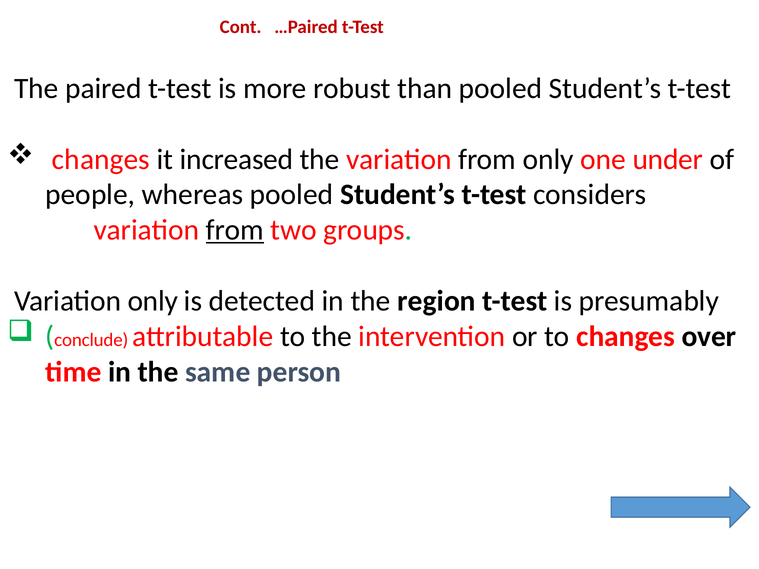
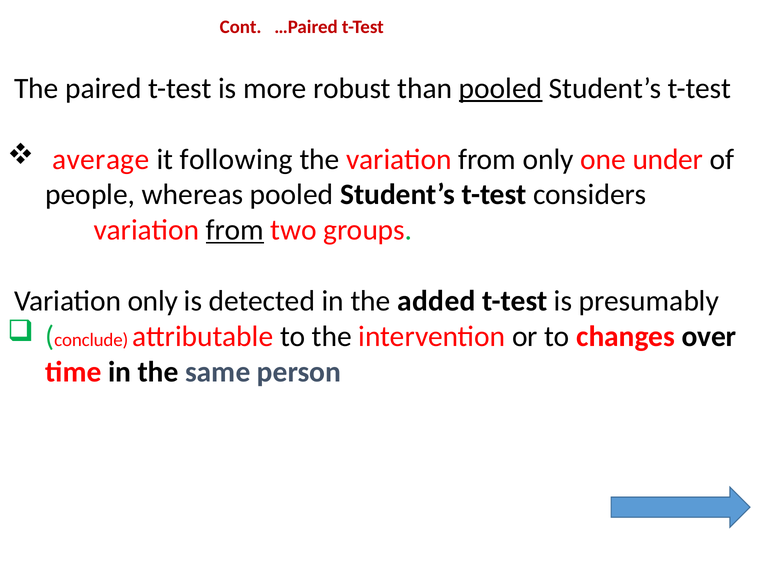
pooled underline: none -> present (501, 88)
changes: changes -> average (101, 159)
increased: increased -> following (236, 159)
region: region -> added (436, 301)
